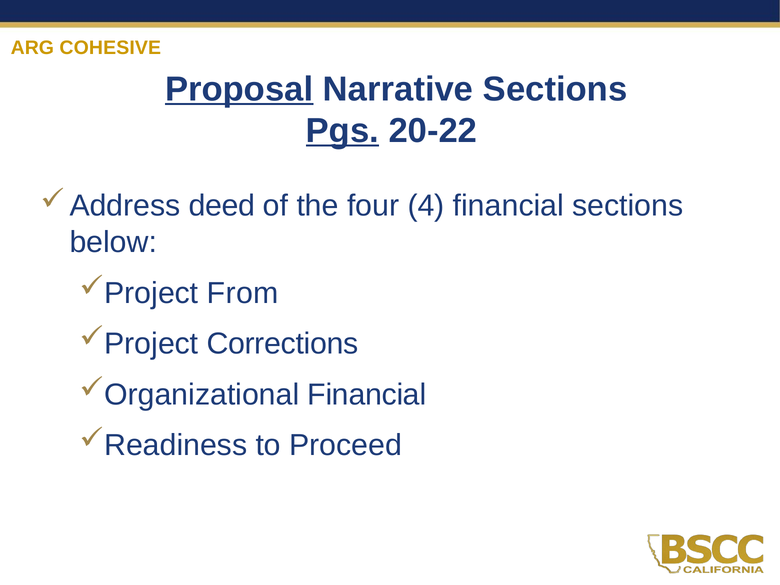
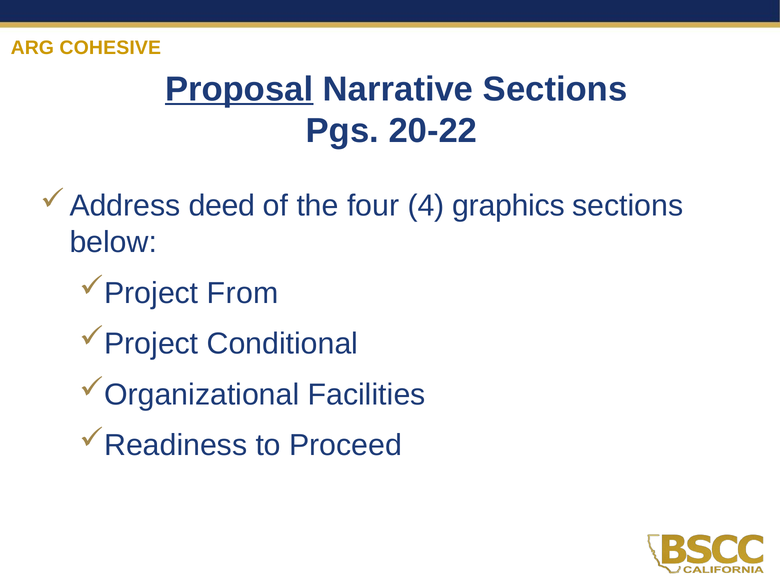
Pgs underline: present -> none (342, 131)
4 financial: financial -> graphics (509, 206)
Corrections: Corrections -> Conditional (282, 344)
Financial: Financial -> Facilities (367, 395)
